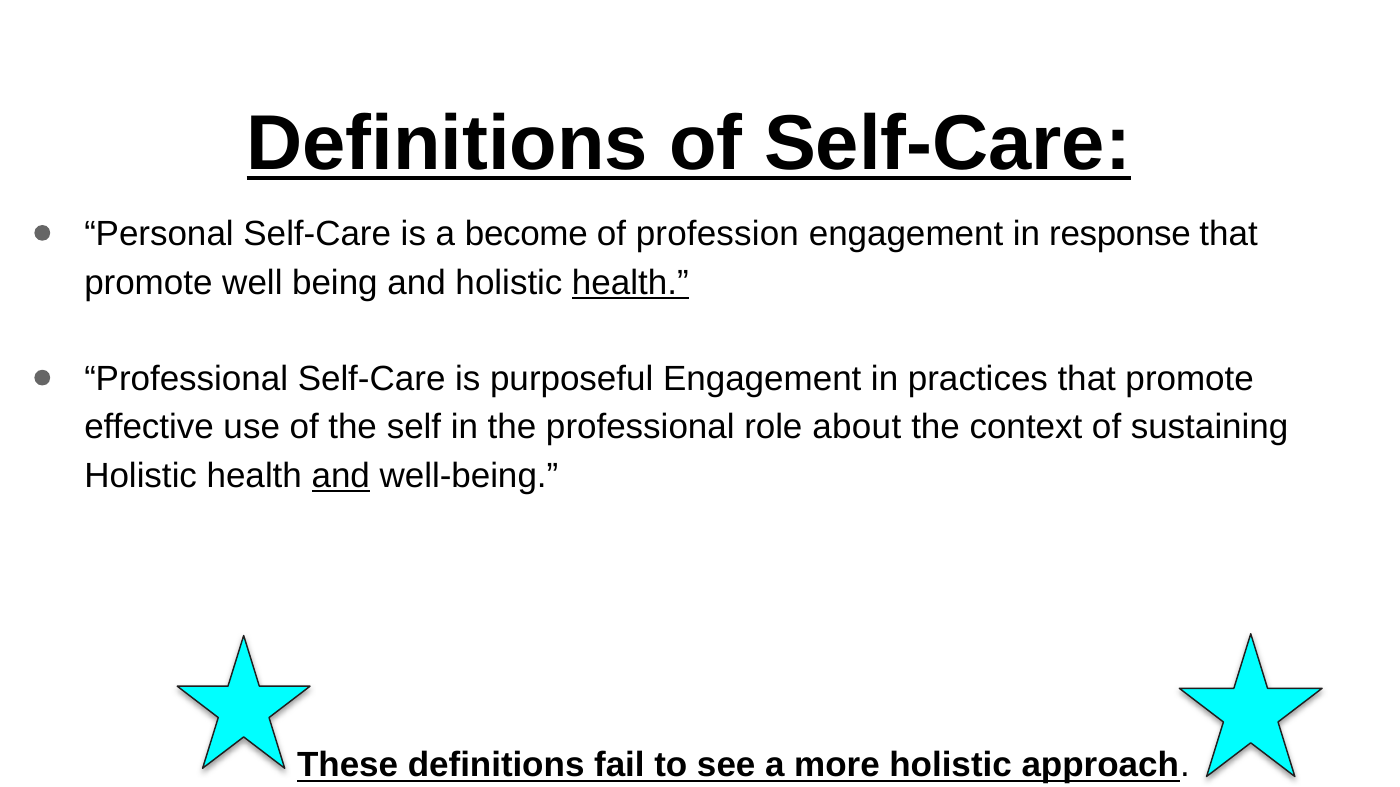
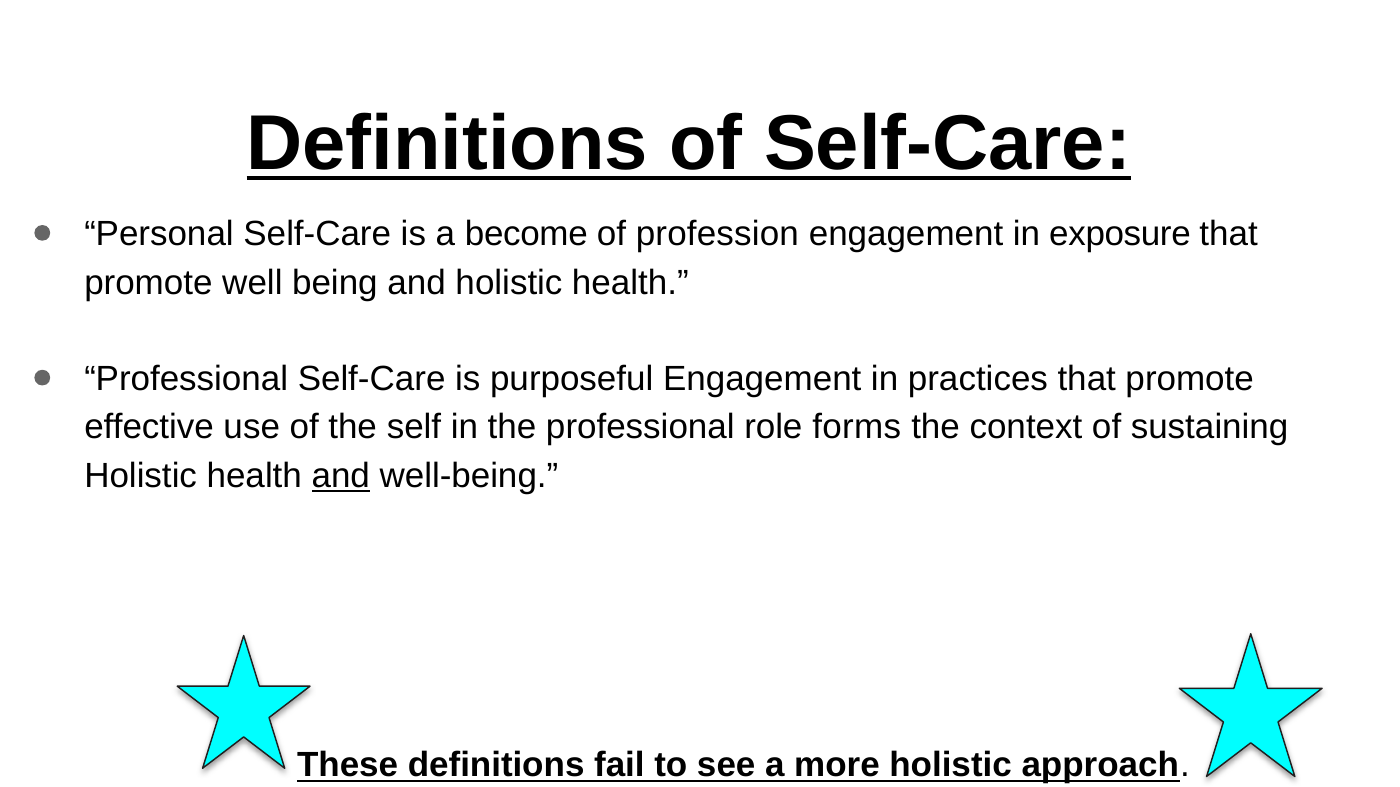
response: response -> exposure (1120, 235)
health underline: present -> none (630, 283)
about: about -> forms (857, 428)
